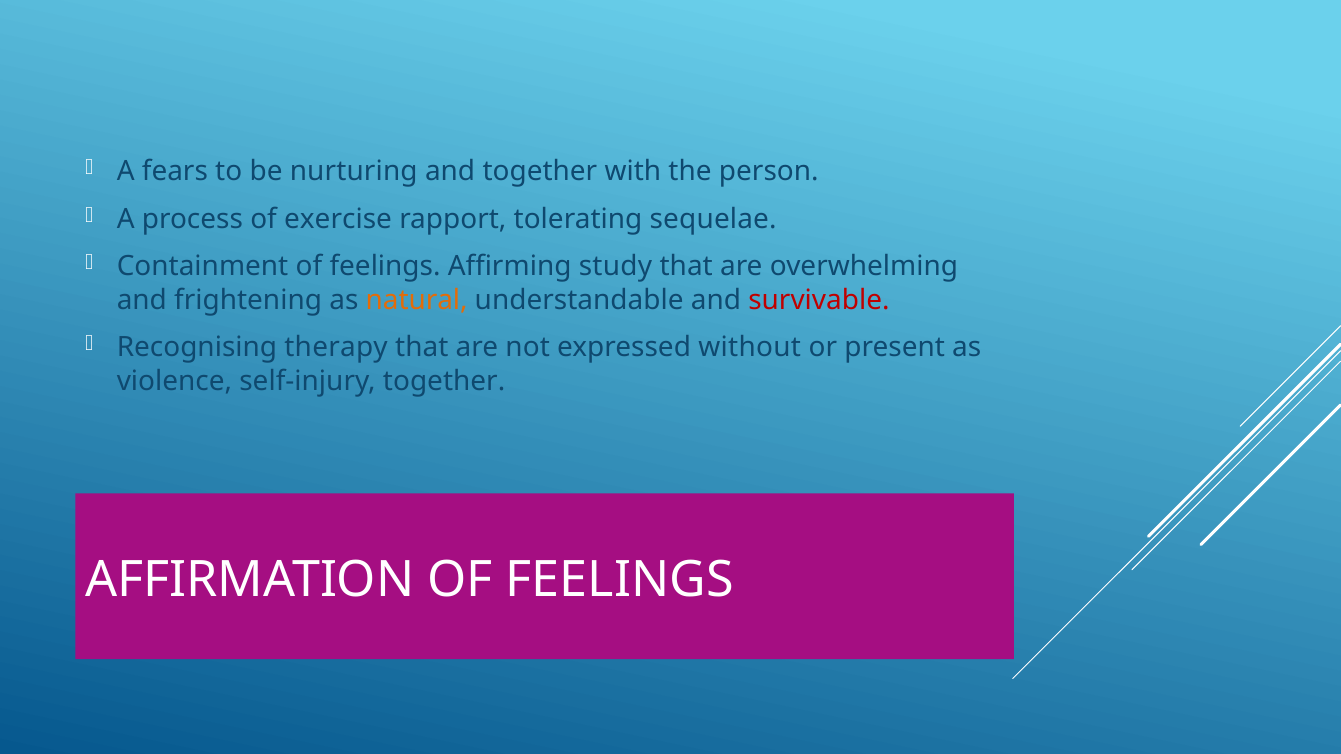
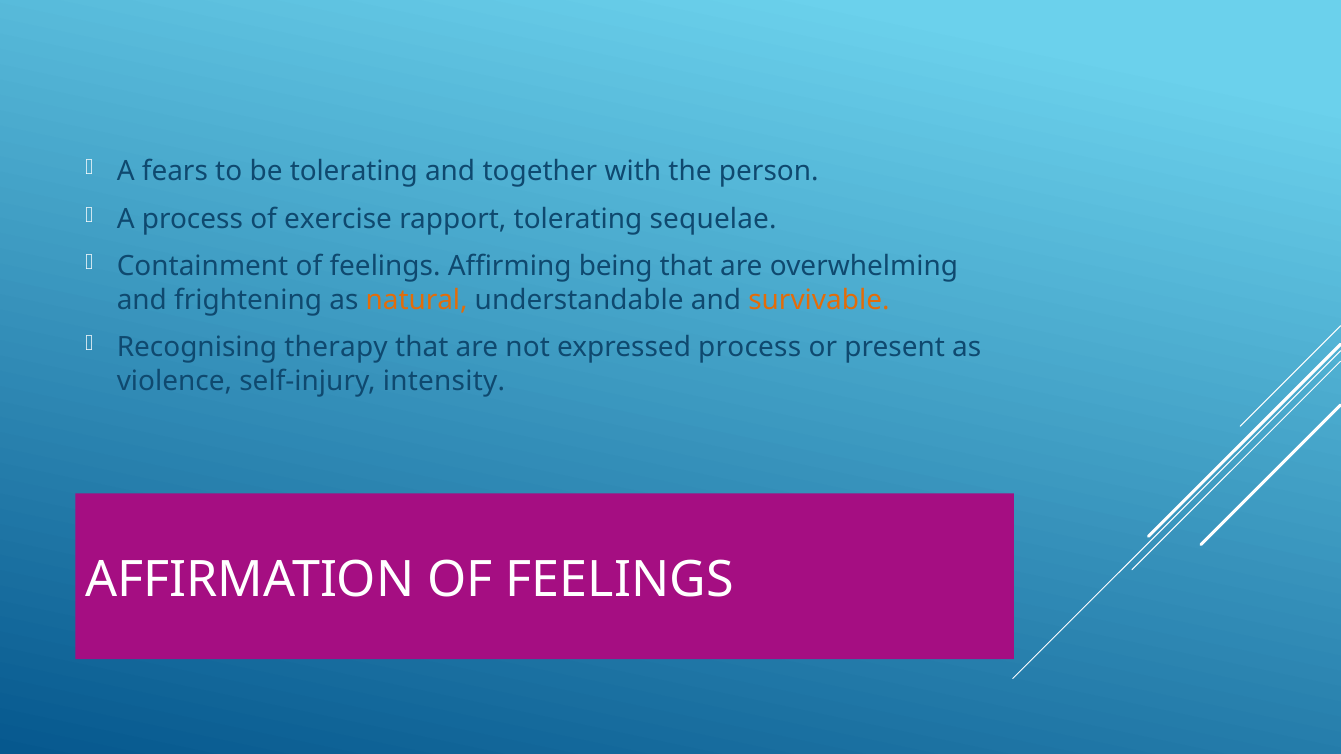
be nurturing: nurturing -> tolerating (354, 171)
study: study -> being (616, 266)
survivable colour: red -> orange (819, 300)
expressed without: without -> process (750, 347)
self-injury together: together -> intensity (444, 381)
